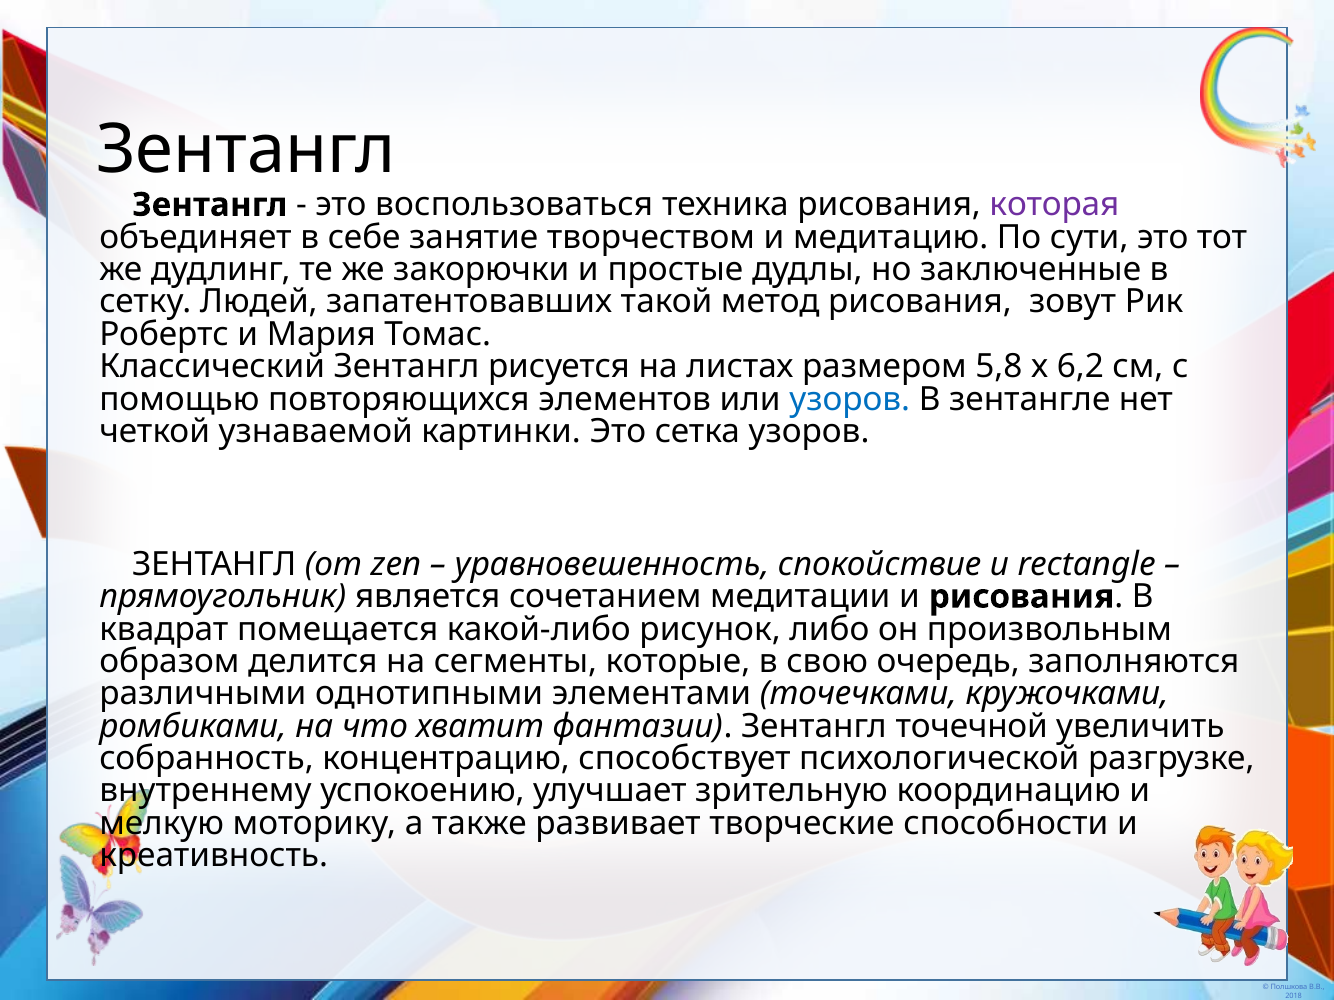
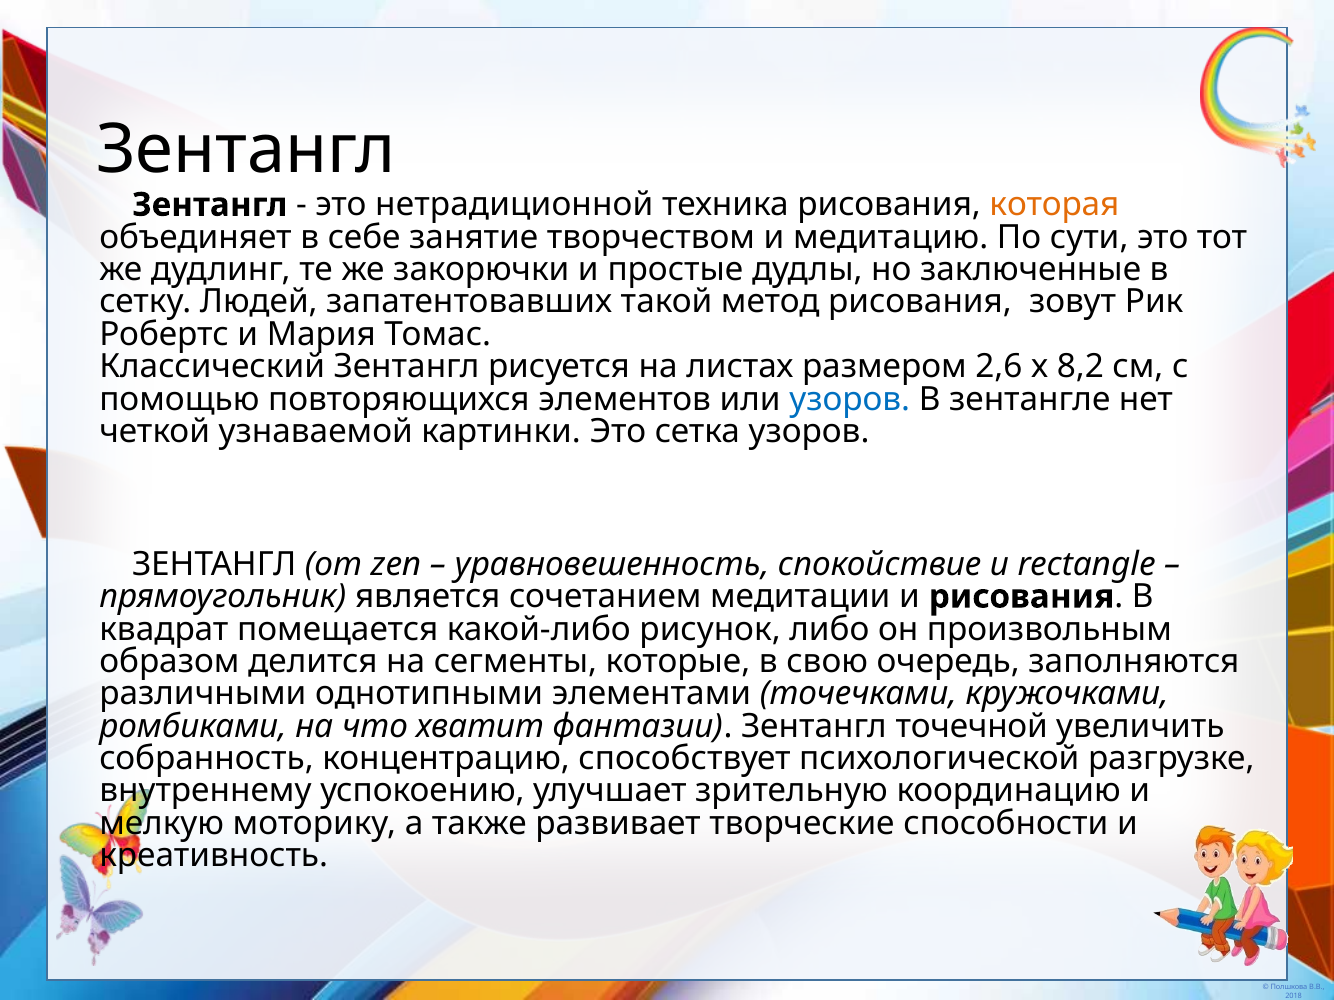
воспользоваться: воспользоваться -> нетрадиционной (514, 205)
которая colour: purple -> orange (1054, 205)
5,8: 5,8 -> 2,6 (999, 367)
6,2: 6,2 -> 8,2 (1080, 367)
